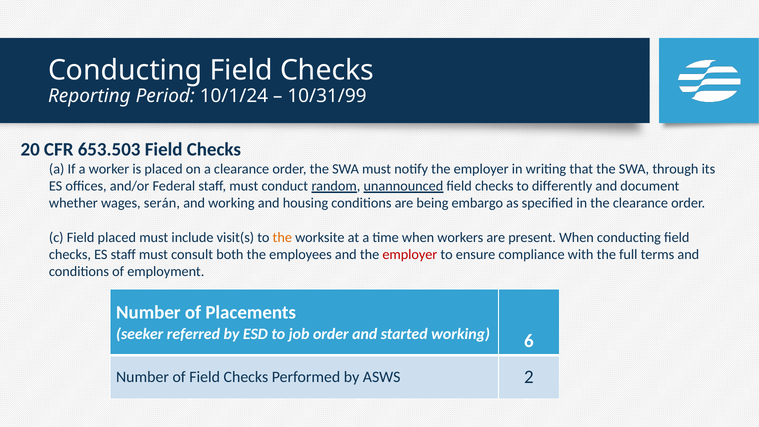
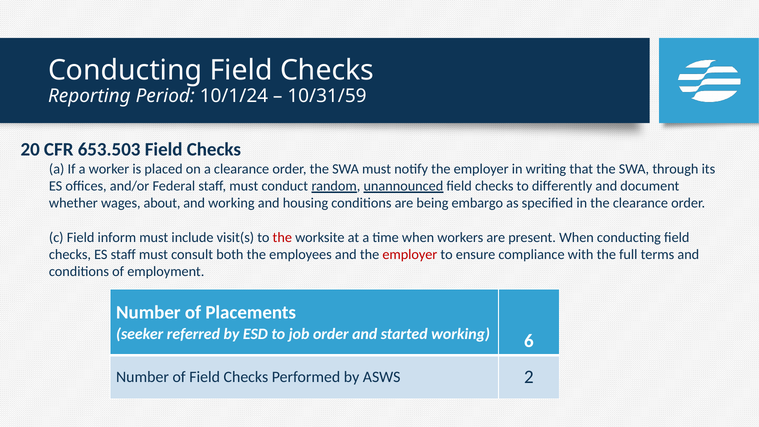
10/31/99: 10/31/99 -> 10/31/59 (327, 96)
serán: serán -> about (162, 203)
Field placed: placed -> inform (117, 237)
the colour: orange -> red (282, 237)
